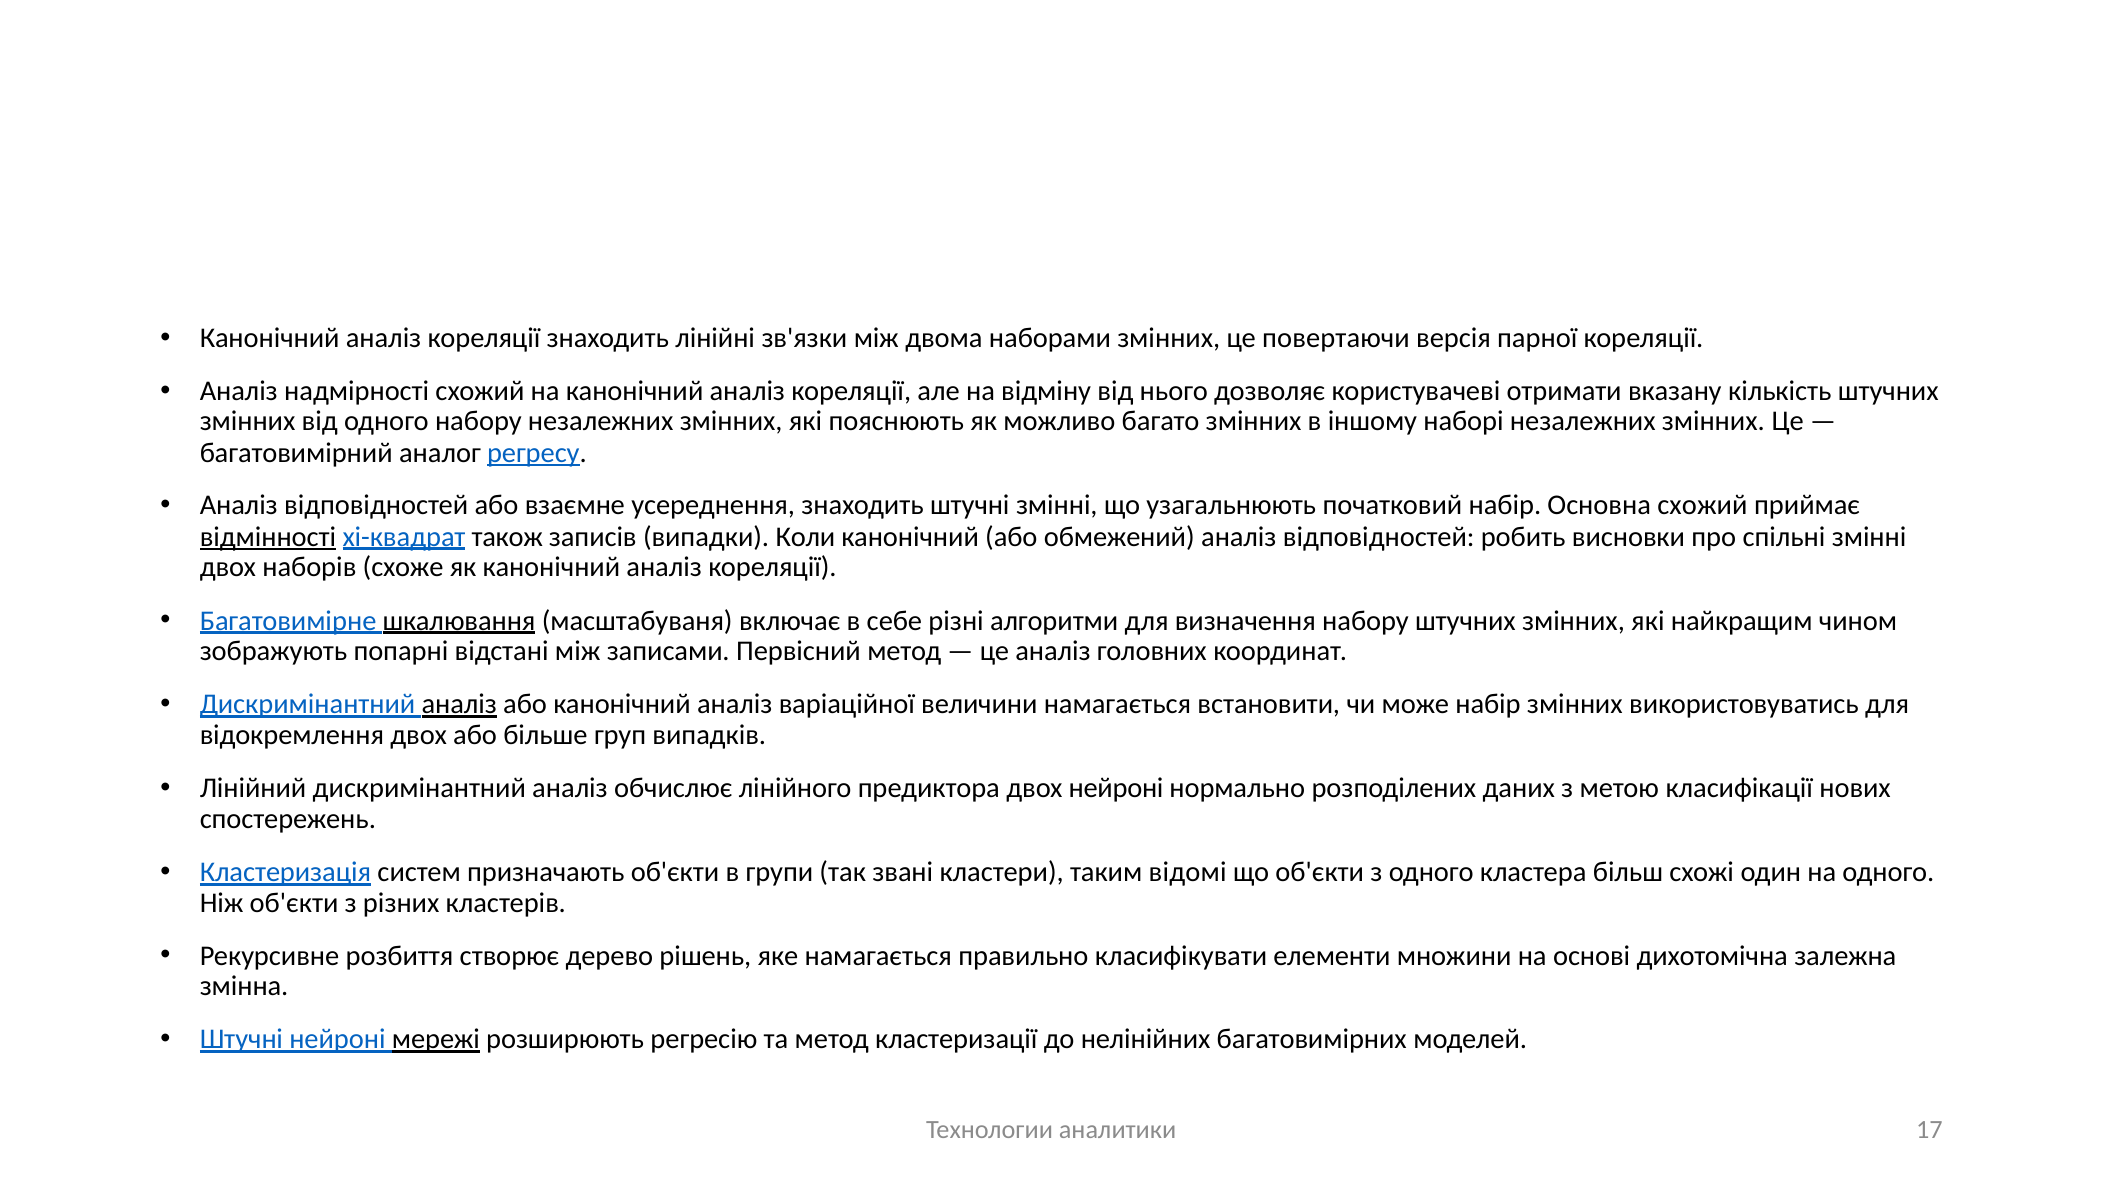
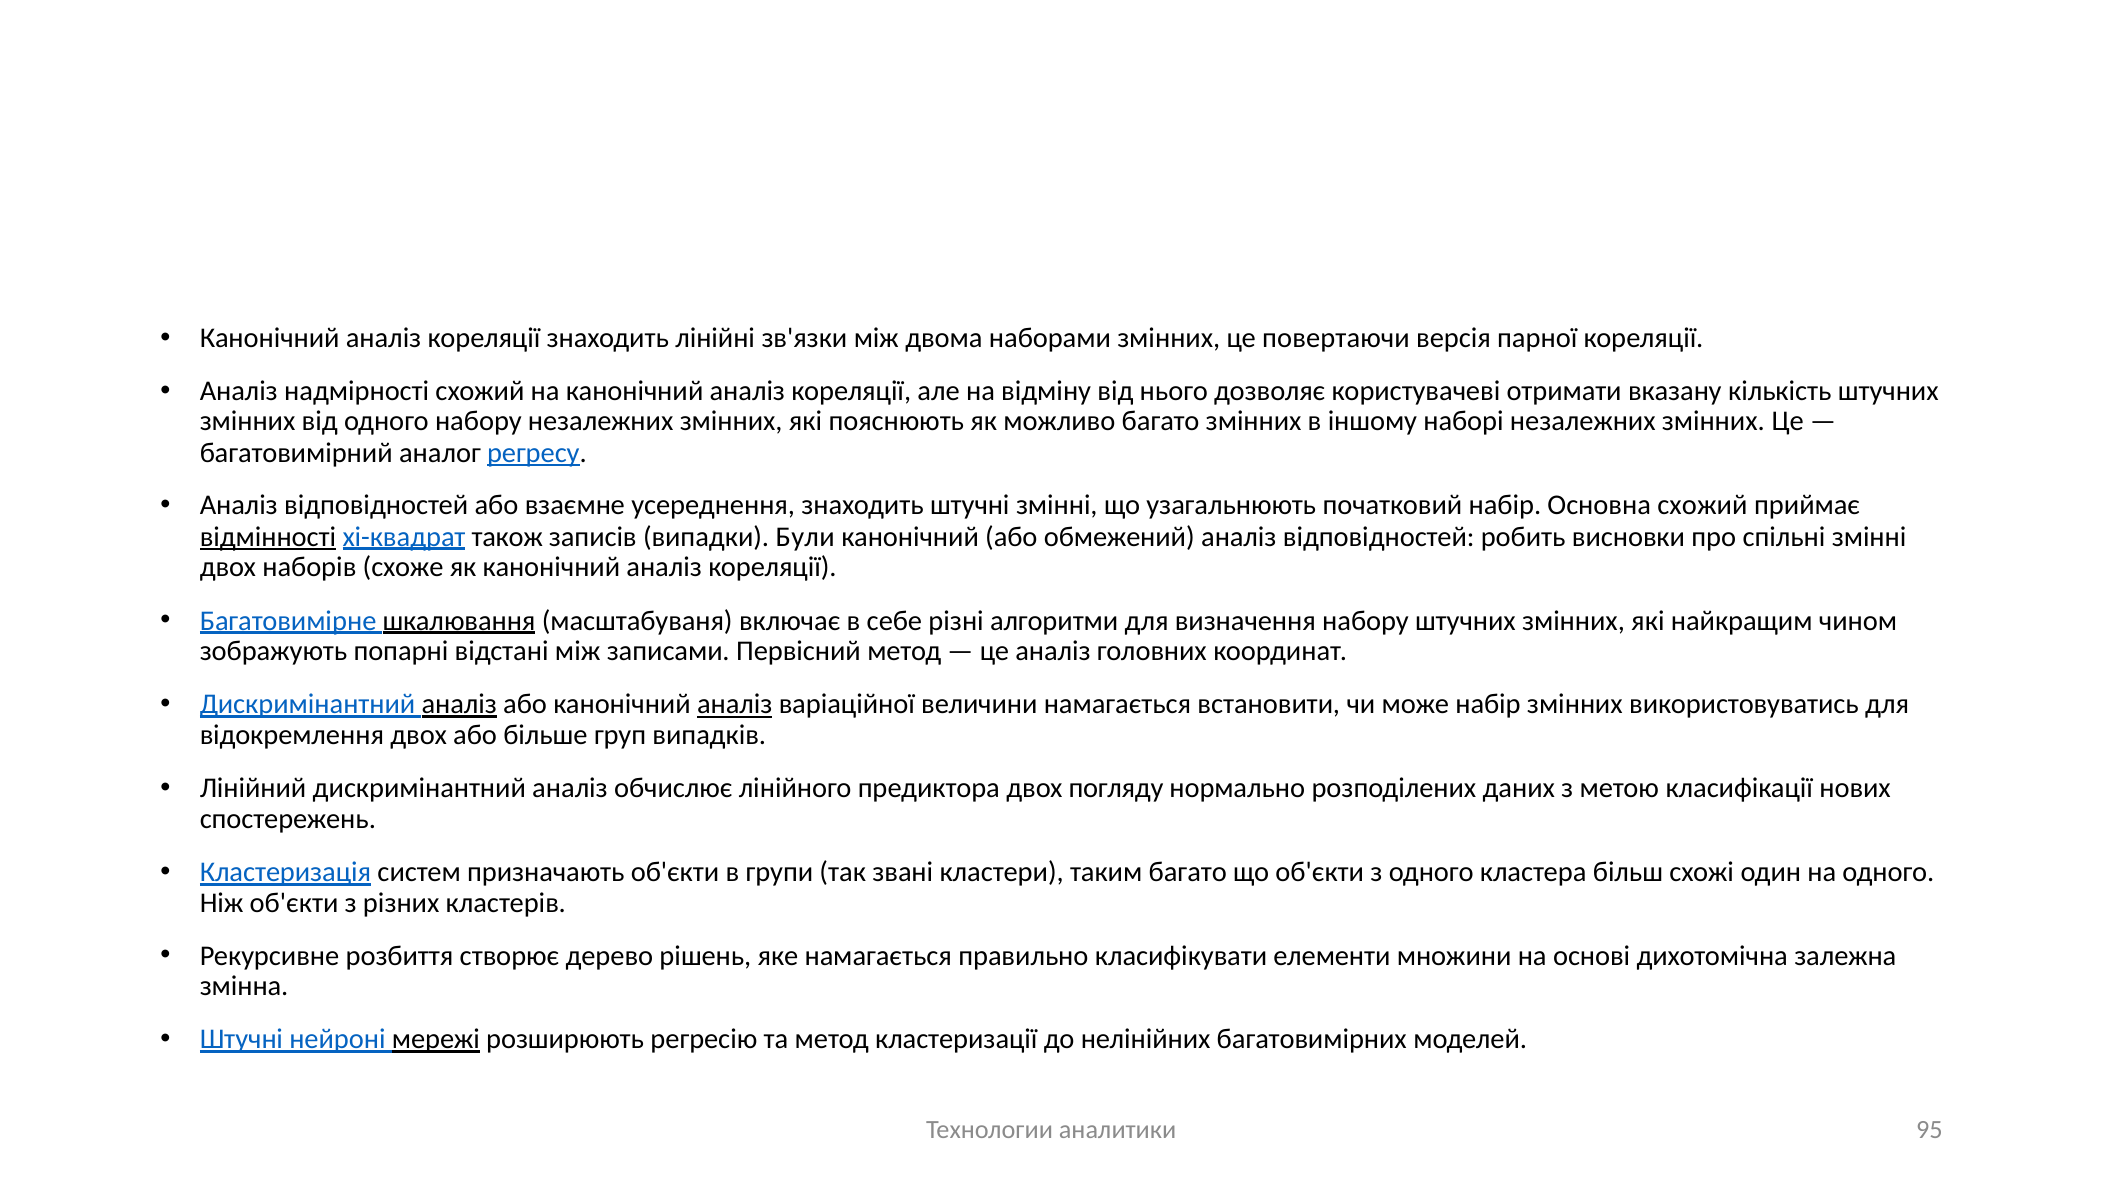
Коли: Коли -> Були (805, 537)
аналіз underline: none -> present (735, 705)
двох нейроні: нейроні -> погляду (1116, 788)
таким відомі: відомі -> багато (1188, 872)
17: 17 -> 95 (1929, 1129)
